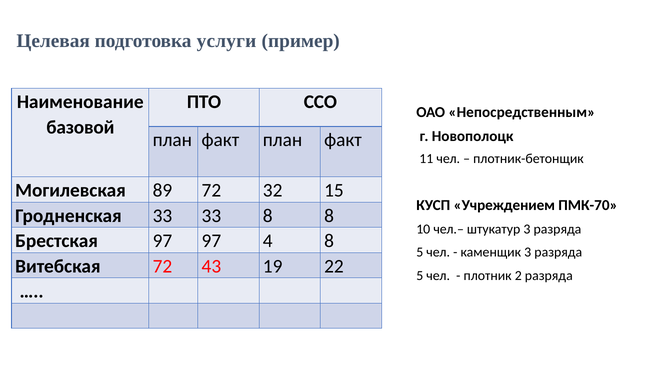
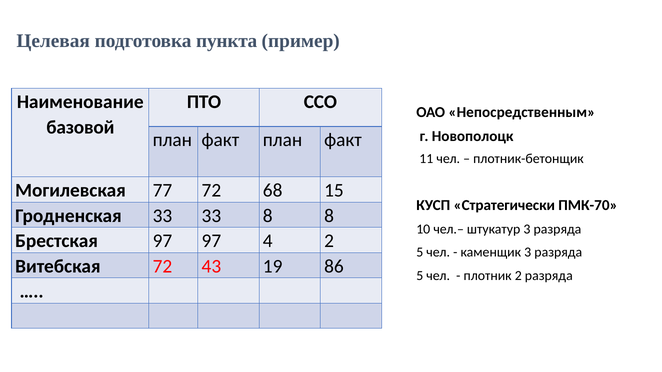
услуги: услуги -> пункта (227, 41)
89: 89 -> 77 (162, 191)
32: 32 -> 68 (273, 191)
Учреждением: Учреждением -> Стратегически (504, 205)
4 8: 8 -> 2 (329, 241)
22: 22 -> 86 (334, 267)
